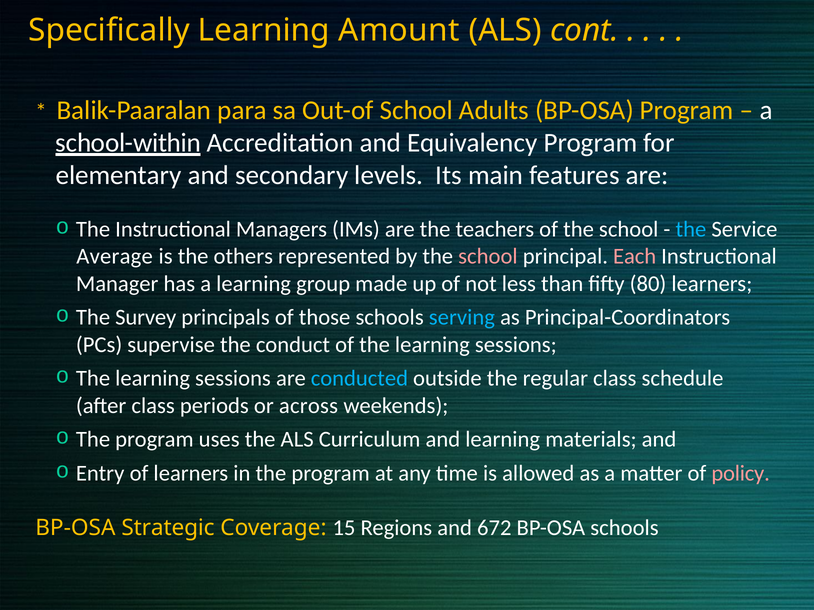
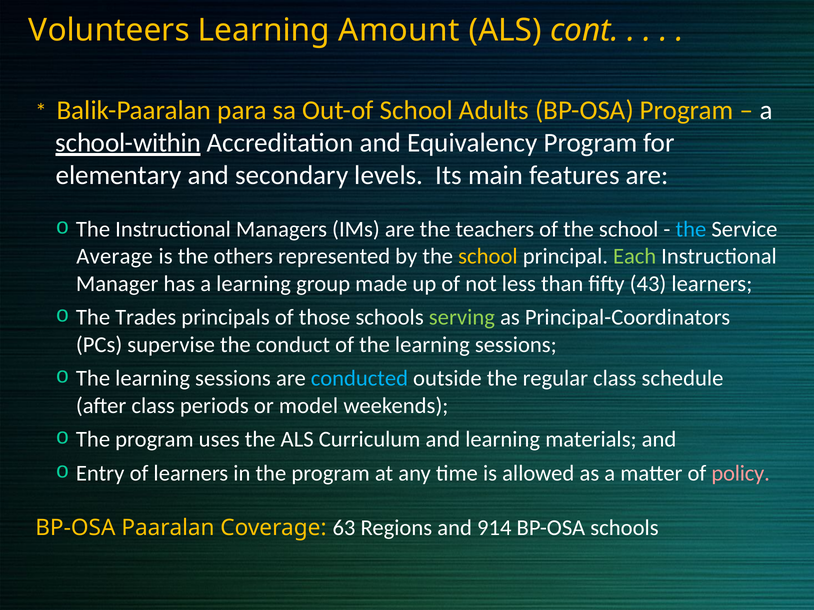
Specifically: Specifically -> Volunteers (109, 30)
school colour: pink -> yellow (488, 257)
Each colour: pink -> light green (635, 257)
80: 80 -> 43 (648, 284)
Survey: Survey -> Trades (146, 318)
serving colour: light blue -> light green (462, 318)
across: across -> model (308, 406)
Strategic: Strategic -> Paaralan (168, 528)
15: 15 -> 63 (344, 528)
672: 672 -> 914 (494, 528)
